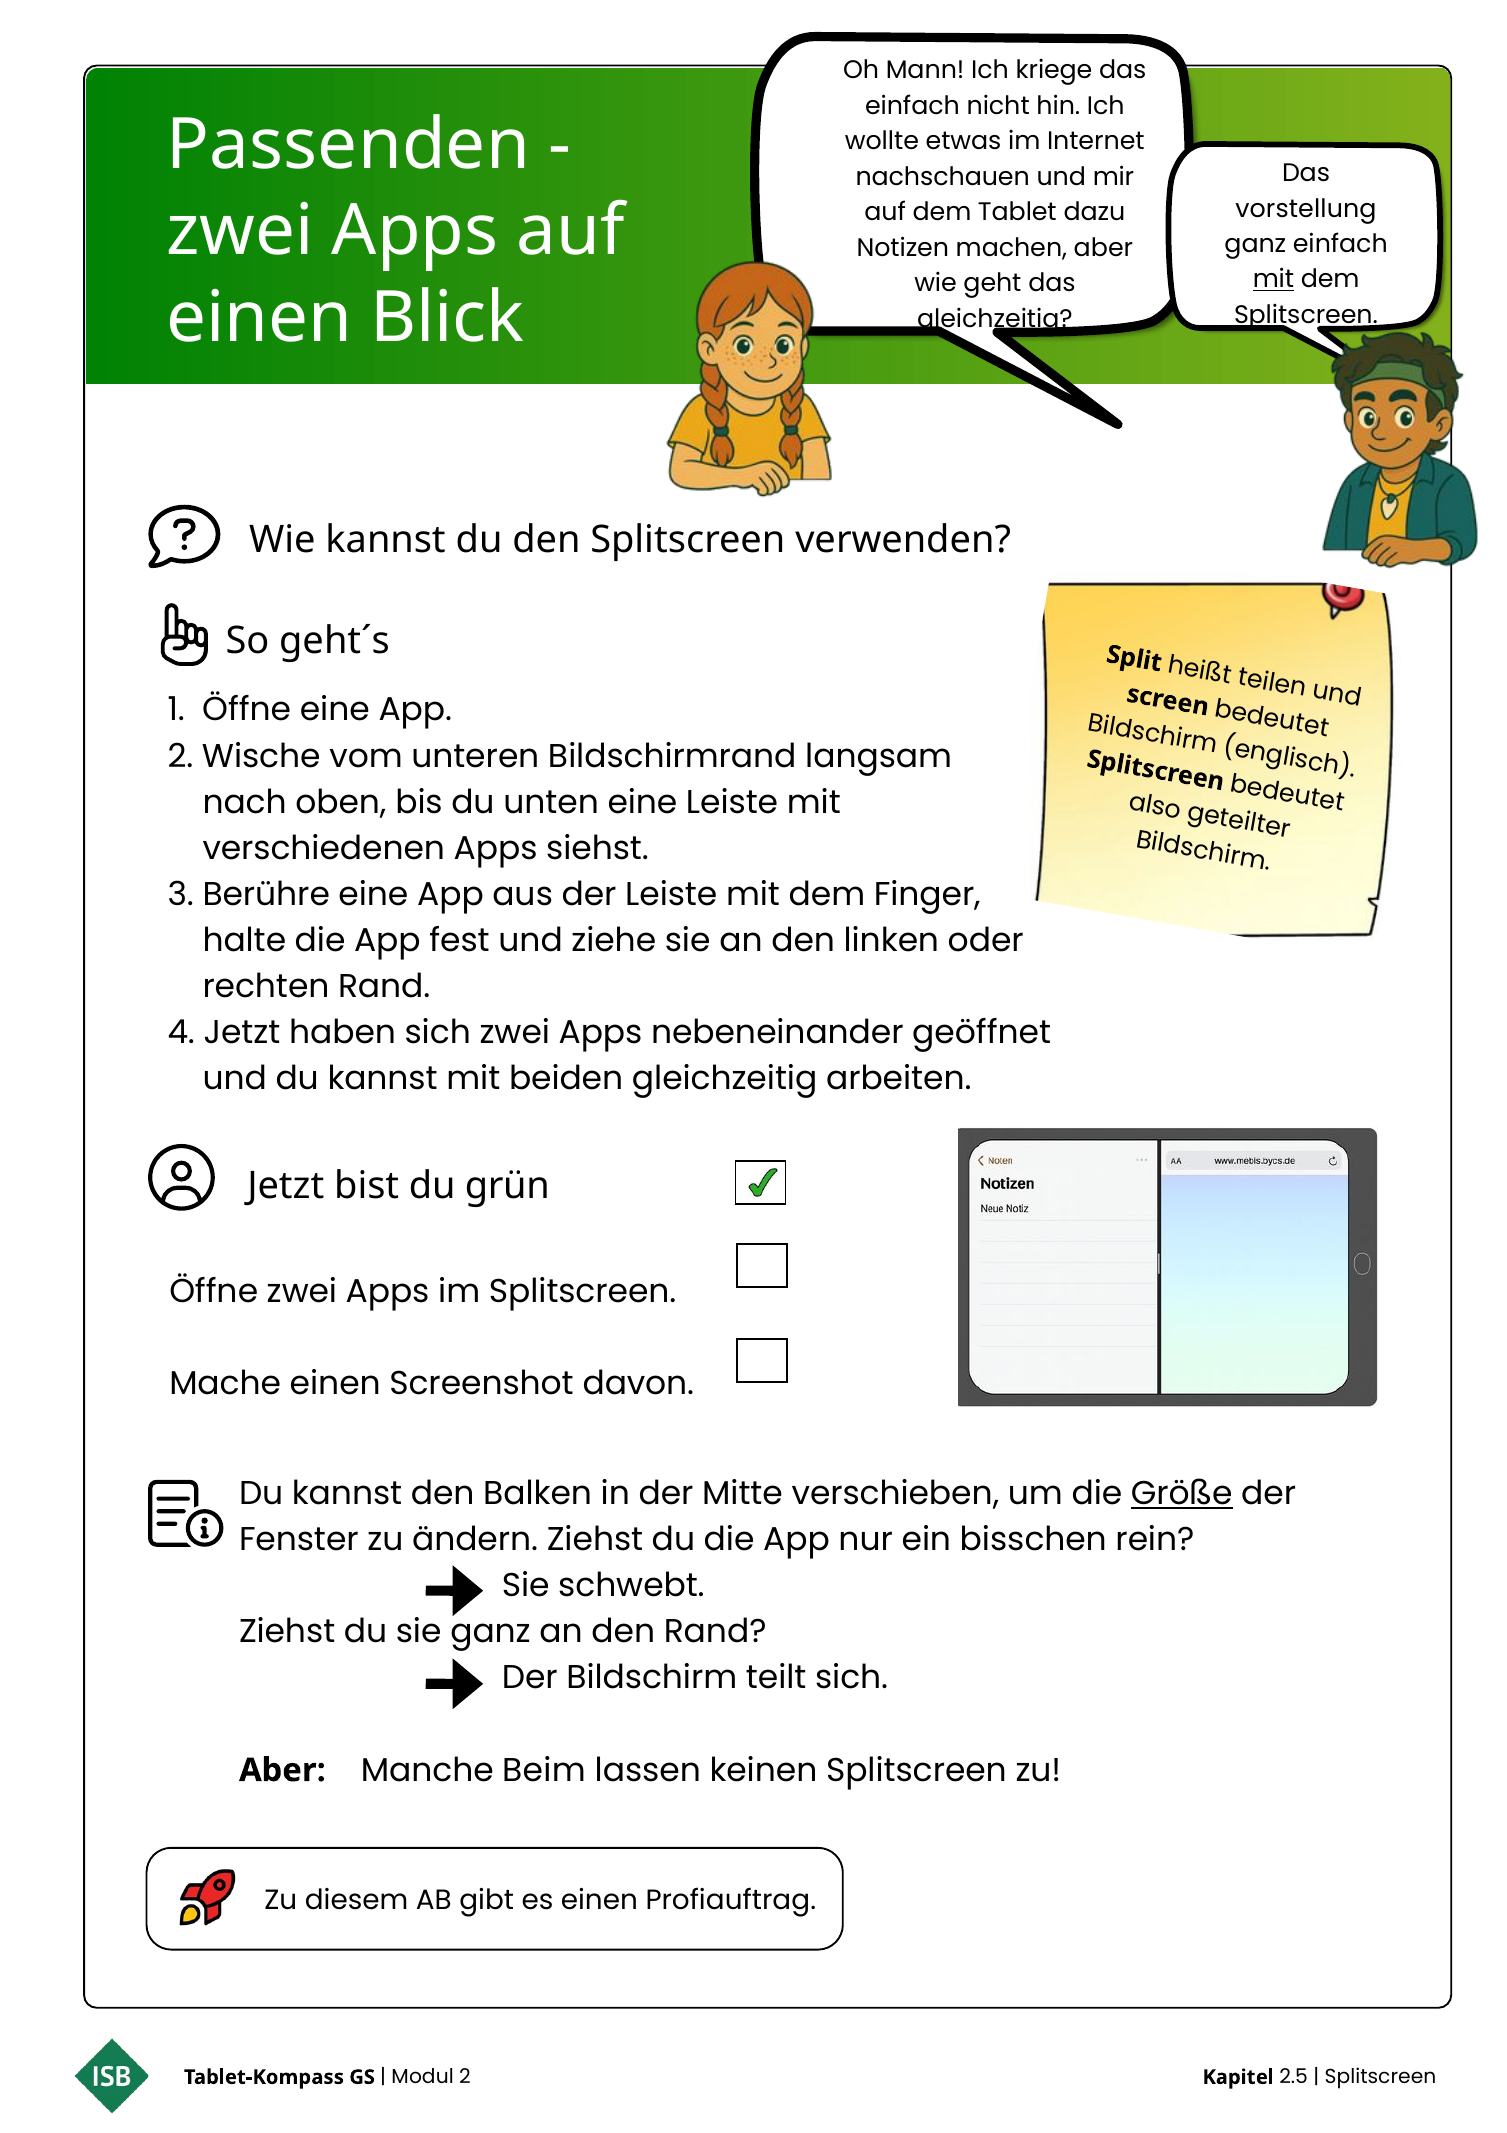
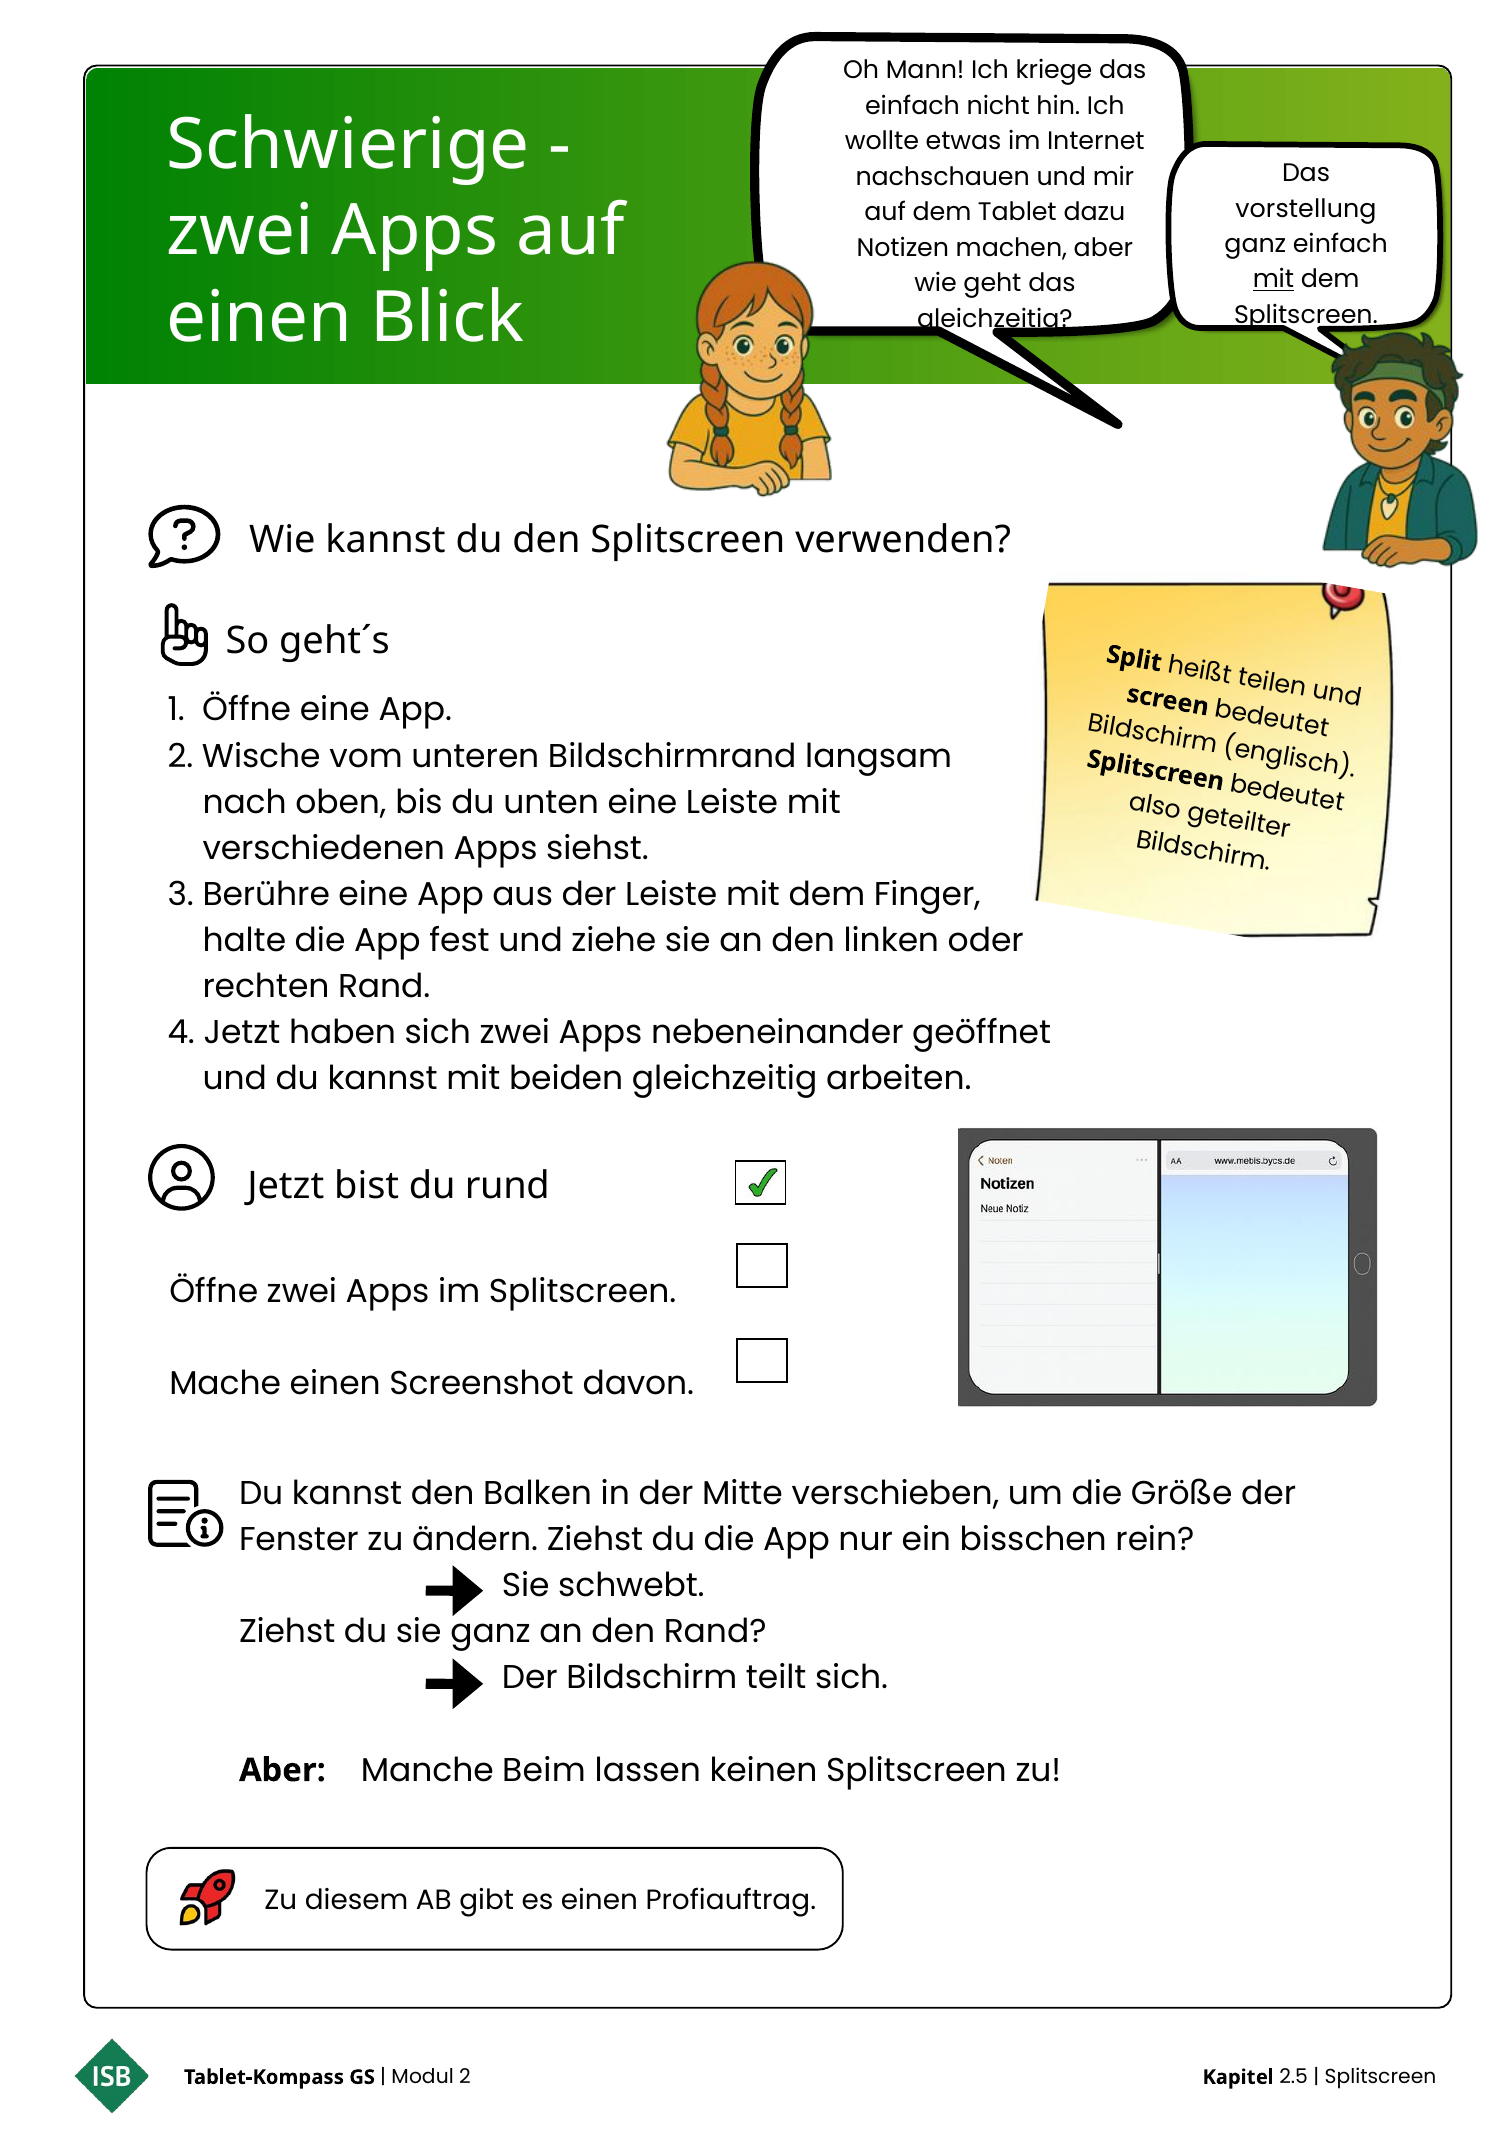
Passenden: Passenden -> Schwierige (348, 145)
grün: grün -> rund (507, 1186)
Größe underline: present -> none (1182, 1493)
